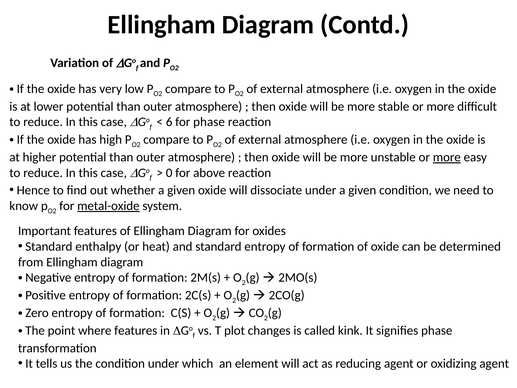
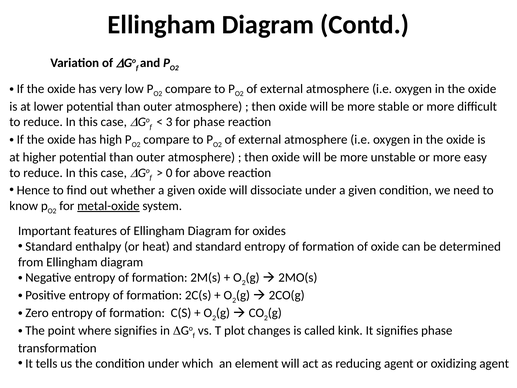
6: 6 -> 3 (169, 122)
more underline: present -> none (447, 157)
where features: features -> signifies (136, 330)
